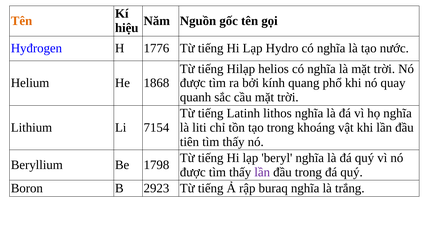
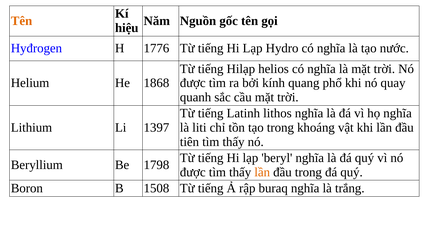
7154: 7154 -> 1397 (156, 127)
lần colour: purple -> orange (262, 172)
2923: 2923 -> 1508 (156, 188)
